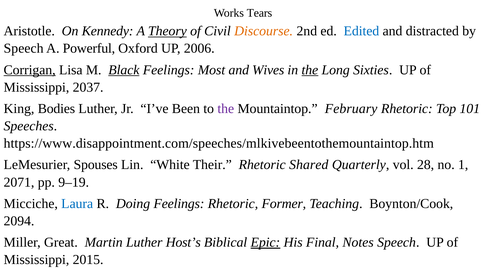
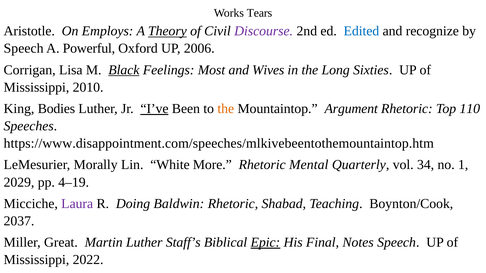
Kennedy: Kennedy -> Employs (108, 31)
Discourse colour: orange -> purple (264, 31)
distracted: distracted -> recognize (432, 31)
Corrigan underline: present -> none (30, 70)
the underline: present -> none (310, 70)
2037: 2037 -> 2010 (88, 87)
I’ve underline: none -> present (154, 109)
the colour: purple -> orange (226, 109)
February: February -> Argument (351, 109)
101: 101 -> 110 (470, 109)
Spouses: Spouses -> Morally (96, 165)
Their: Their -> More (212, 165)
Shared: Shared -> Mental (309, 165)
28: 28 -> 34 (426, 165)
2071: 2071 -> 2029 (19, 182)
9–19: 9–19 -> 4–19 (74, 182)
Laura colour: blue -> purple (77, 204)
Doing Feelings: Feelings -> Baldwin (179, 204)
Former: Former -> Shabad (284, 204)
2094: 2094 -> 2037 (19, 221)
Host’s: Host’s -> Staff’s (183, 243)
2015: 2015 -> 2022 (88, 260)
